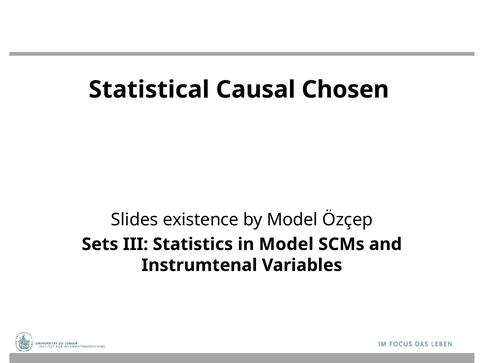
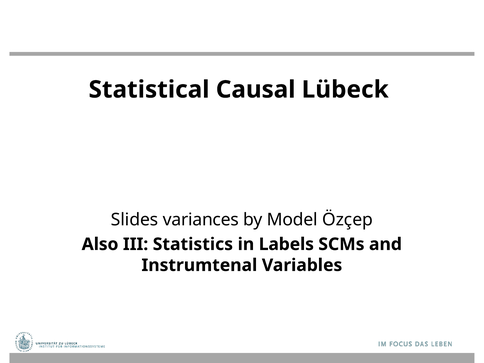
Chosen: Chosen -> Lübeck (345, 90)
existence: existence -> variances (201, 220)
Sets: Sets -> Also (100, 244)
in Model: Model -> Labels (286, 244)
